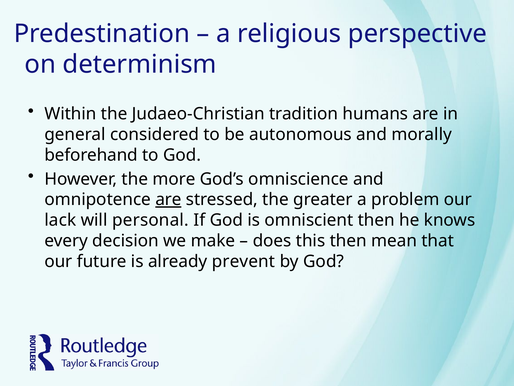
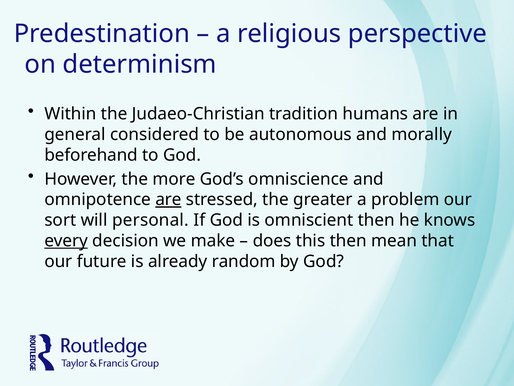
lack: lack -> sort (60, 220)
every underline: none -> present (66, 240)
prevent: prevent -> random (244, 261)
